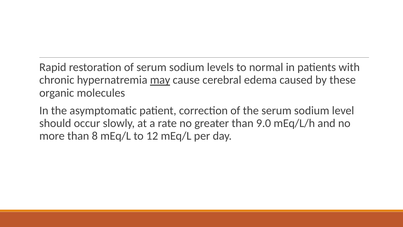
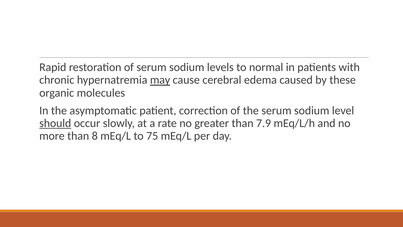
should underline: none -> present (55, 123)
9.0: 9.0 -> 7.9 (264, 123)
12: 12 -> 75 (152, 136)
